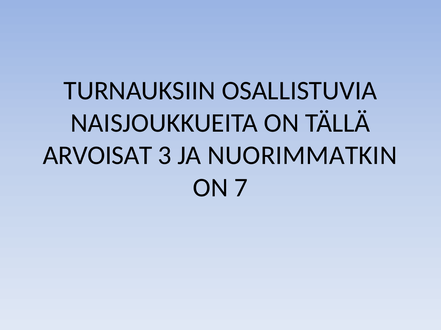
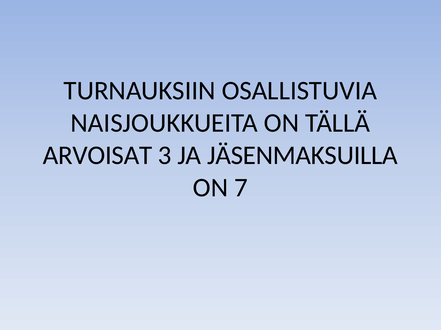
NUORIMMATKIN: NUORIMMATKIN -> JÄSENMAKSUILLA (303, 156)
